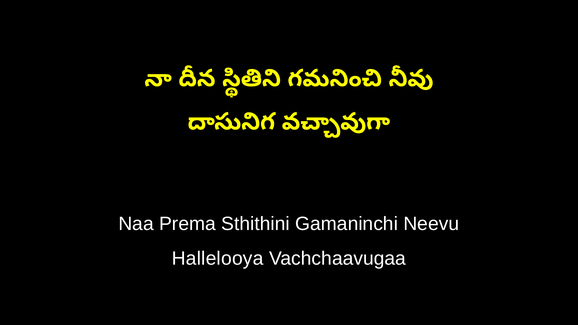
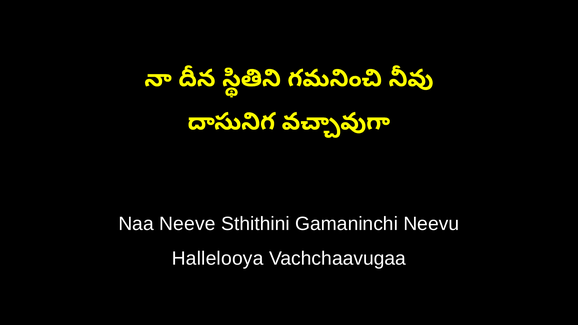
Prema: Prema -> Neeve (187, 224)
